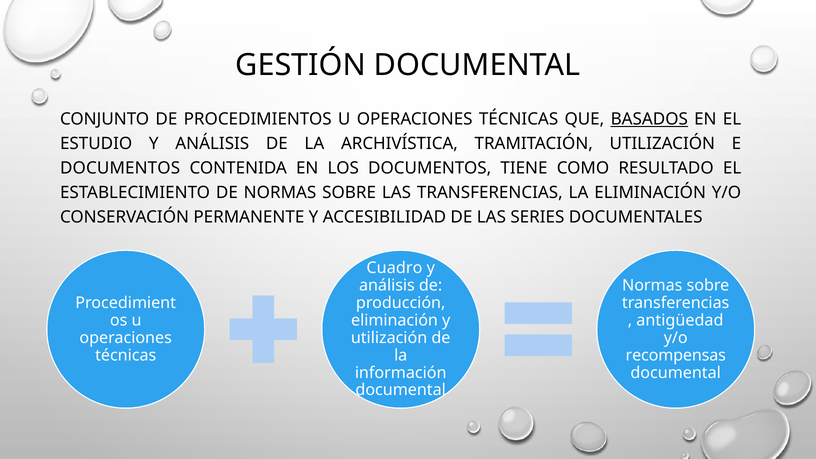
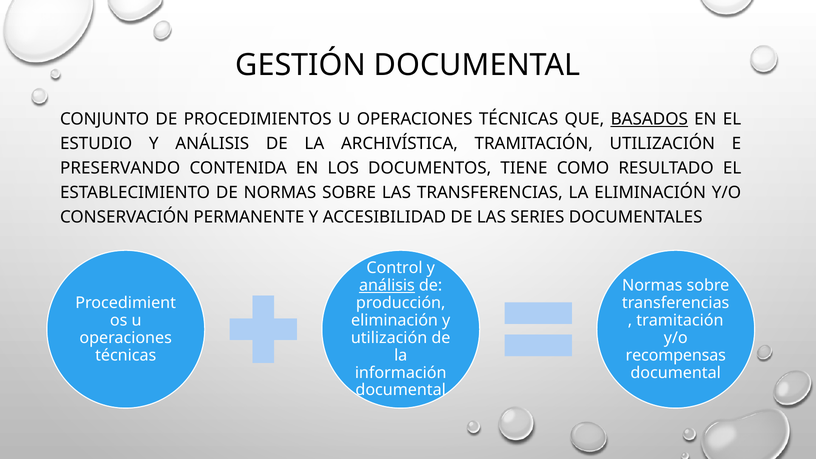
DOCUMENTOS: DOCUMENTOS -> PRESERVANDO (120, 168)
Cuadro: Cuadro -> Control (395, 268)
análisis underline: none -> present (387, 285)
antigüedad: antigüedad -> tramitación (680, 320)
